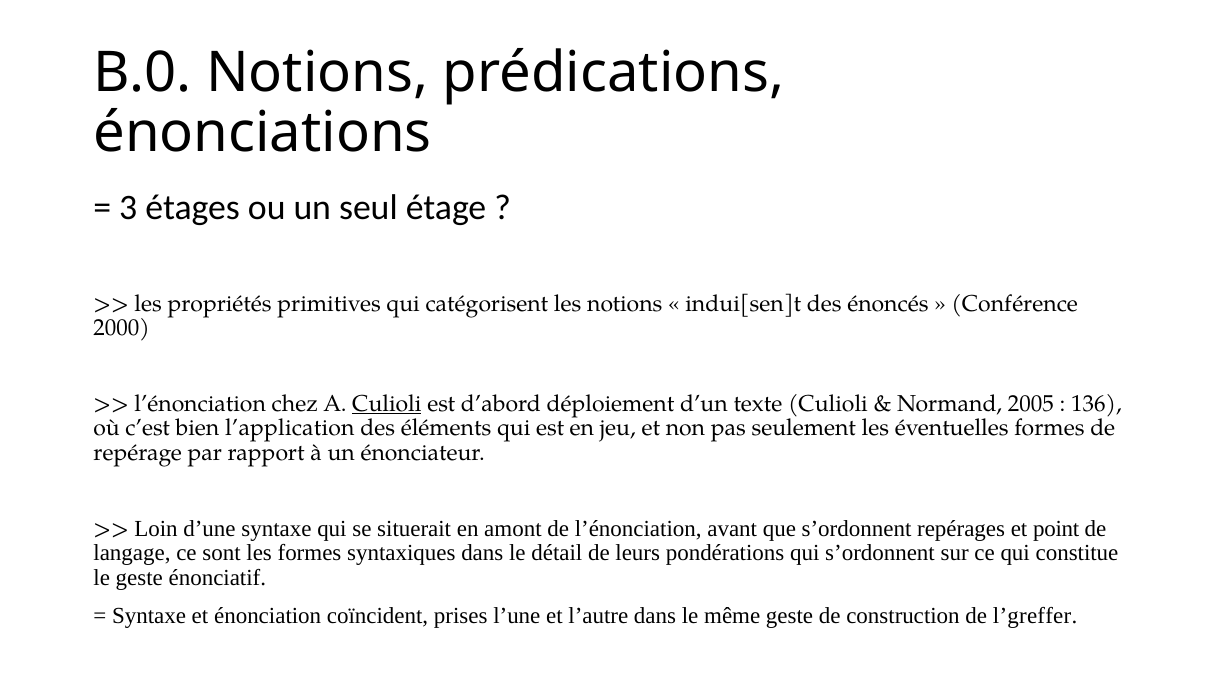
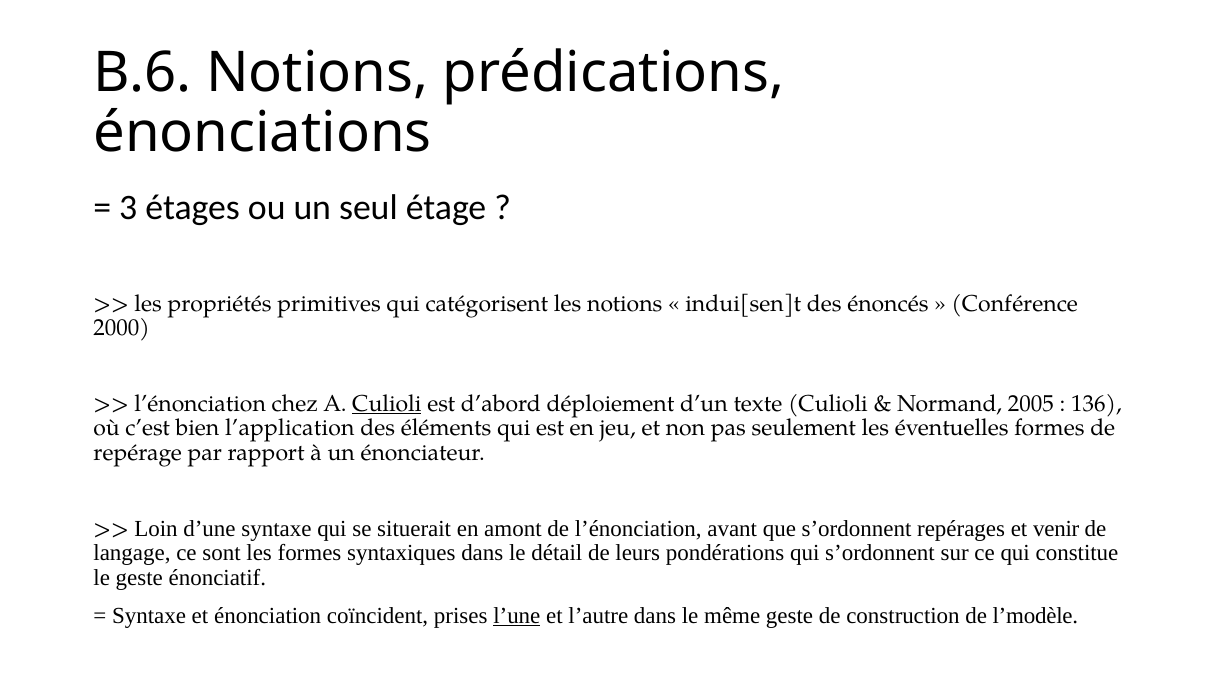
B.0: B.0 -> B.6 (143, 73)
point: point -> venir (1056, 528)
l’une underline: none -> present (517, 615)
l’greffer: l’greffer -> l’modèle (1035, 615)
